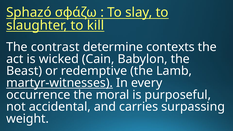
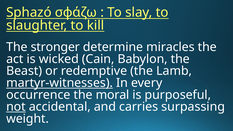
contrast: contrast -> stronger (55, 47)
contexts: contexts -> miracles (170, 47)
not underline: none -> present (16, 107)
